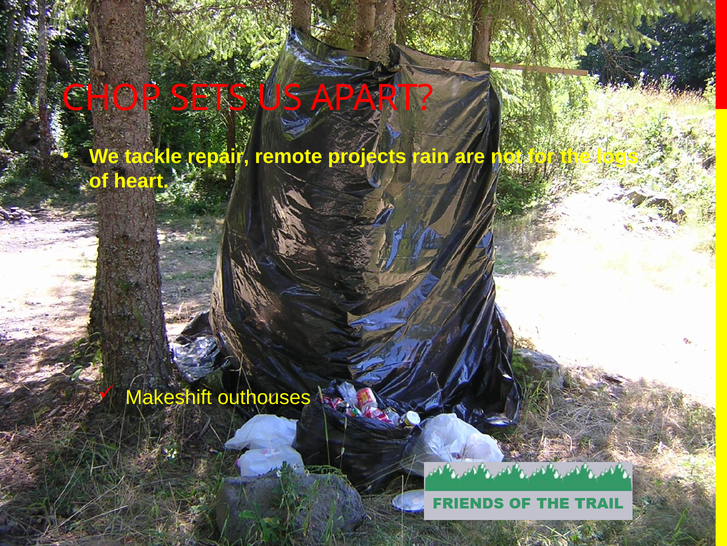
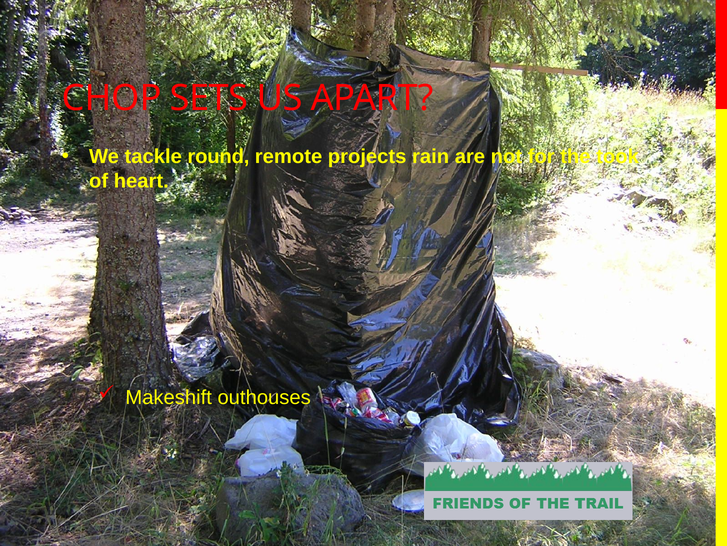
repair: repair -> round (218, 157)
logs: logs -> took (618, 157)
